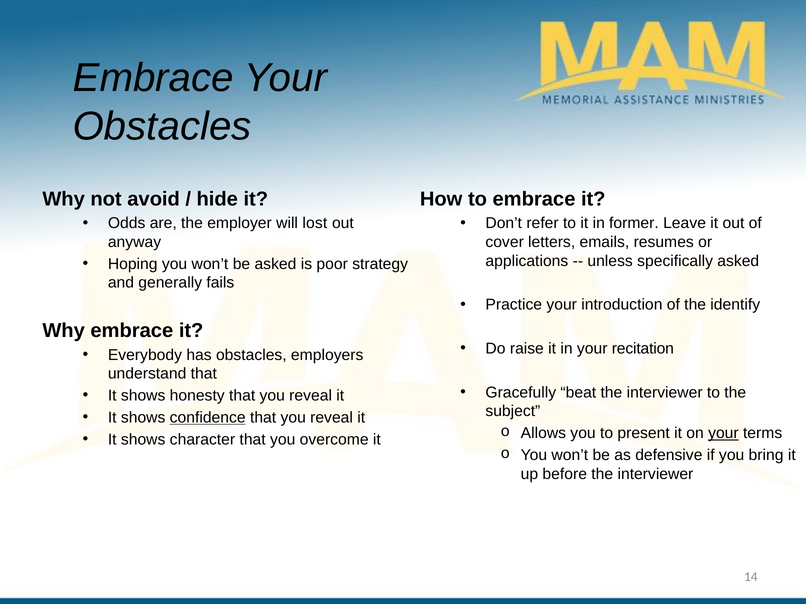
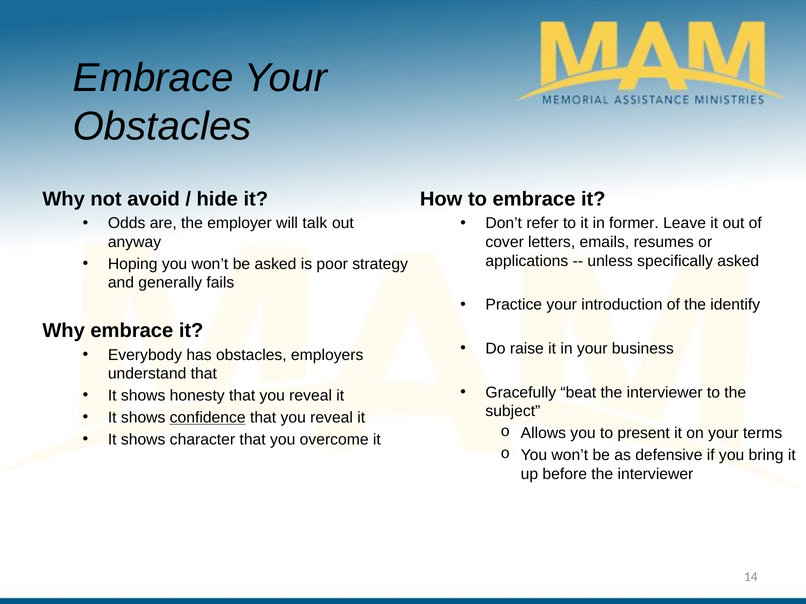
lost: lost -> talk (315, 223)
recitation: recitation -> business (643, 349)
your underline: present -> none (723, 434)
